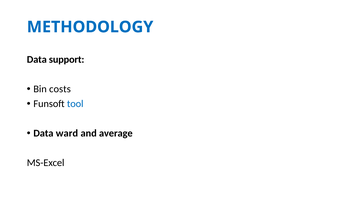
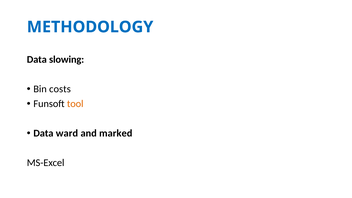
support: support -> slowing (67, 60)
tool colour: blue -> orange (75, 104)
average: average -> marked (116, 133)
